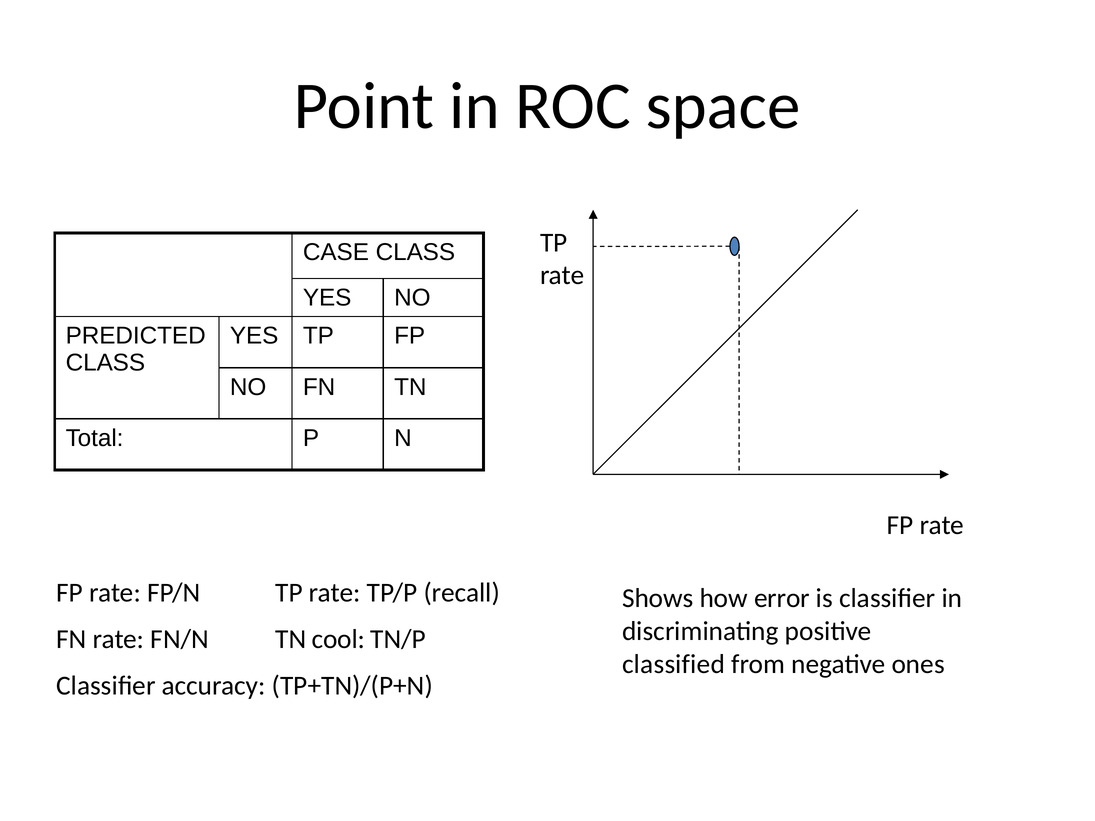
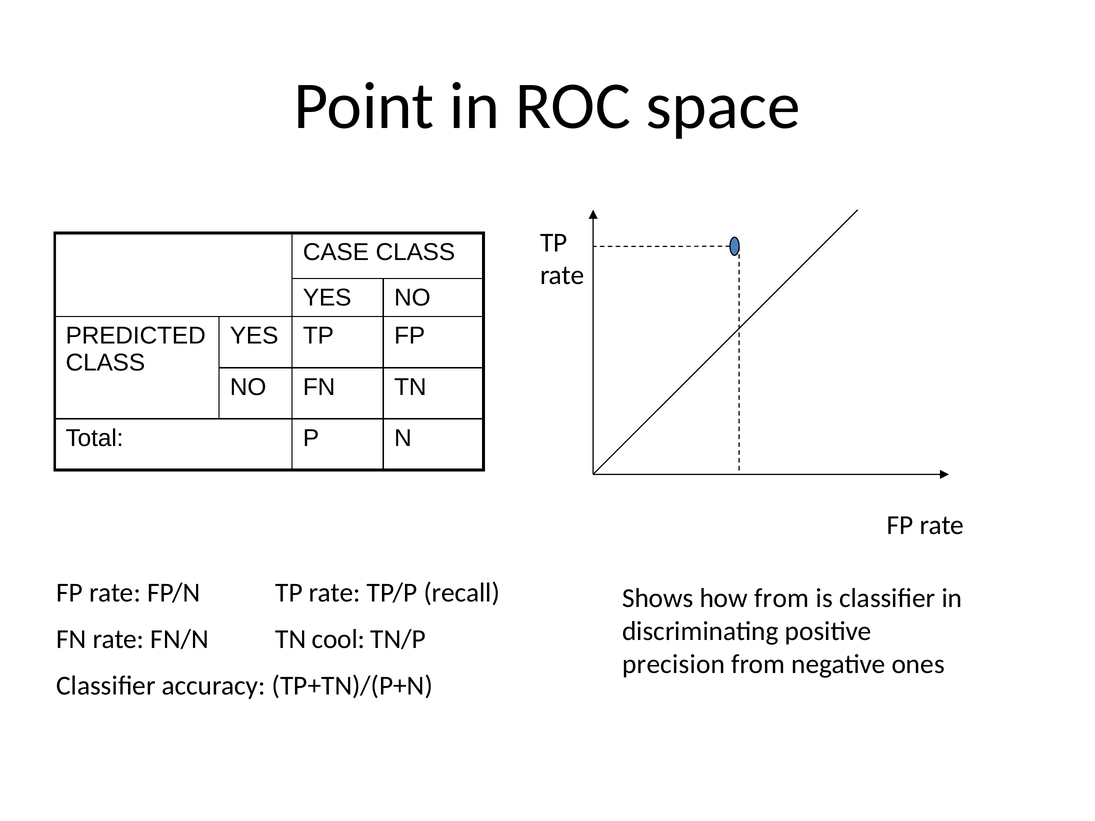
how error: error -> from (782, 599)
classified: classified -> precision (674, 664)
